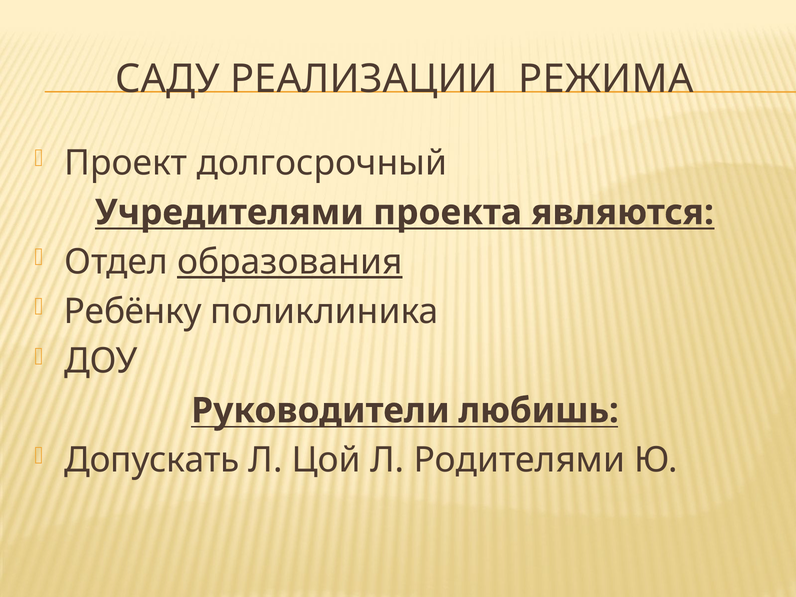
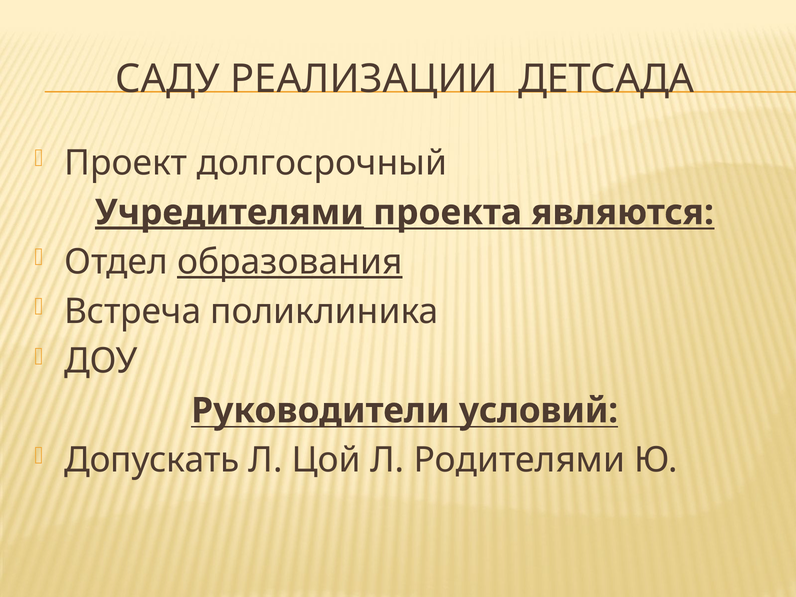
РЕЖИМА: РЕЖИМА -> ДЕТСАДА (606, 79)
Учредителями underline: none -> present (229, 212)
Ребёнку: Ребёнку -> Встреча (133, 312)
любишь: любишь -> условий (539, 411)
